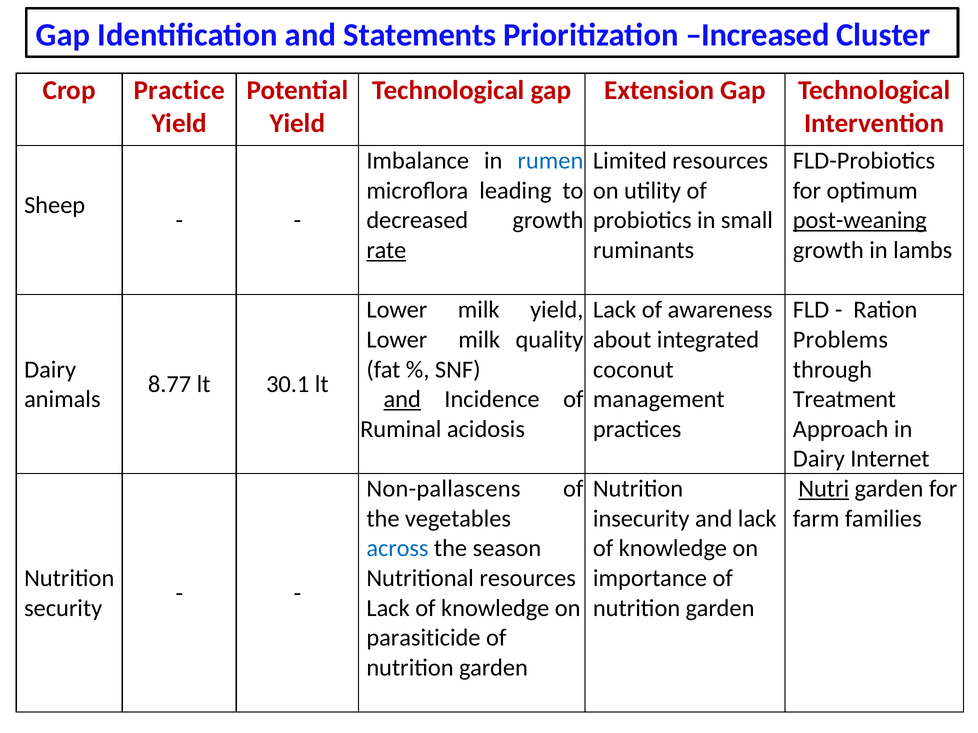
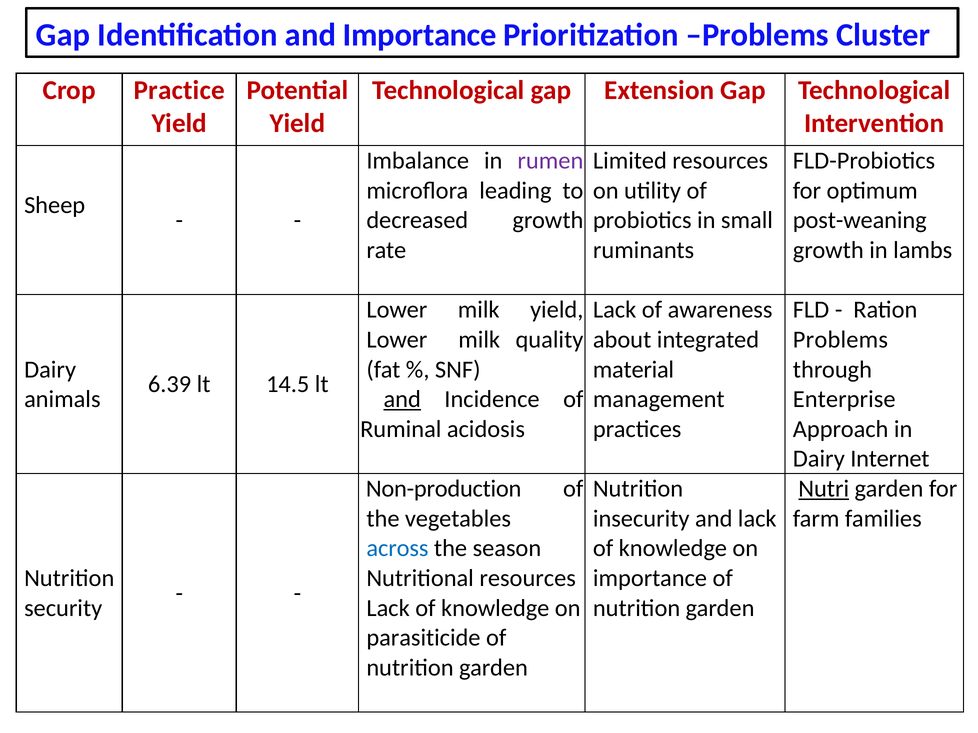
and Statements: Statements -> Importance (420, 35)
Prioritization Increased: Increased -> Problems (757, 35)
rumen colour: blue -> purple (550, 161)
post-weaning underline: present -> none (860, 220)
rate underline: present -> none (386, 250)
coconut: coconut -> material (633, 370)
8.77: 8.77 -> 6.39 (170, 385)
30.1: 30.1 -> 14.5 (288, 385)
Treatment: Treatment -> Enterprise (844, 400)
Non-pallascens: Non-pallascens -> Non-production (444, 489)
